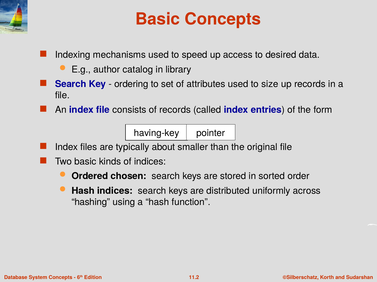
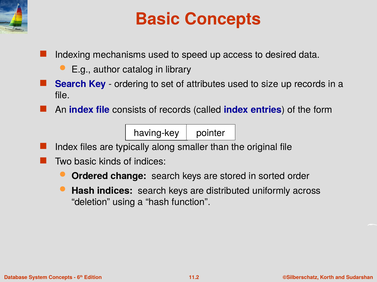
about: about -> along (163, 147)
chosen: chosen -> change (129, 177)
hashing: hashing -> deletion (91, 202)
